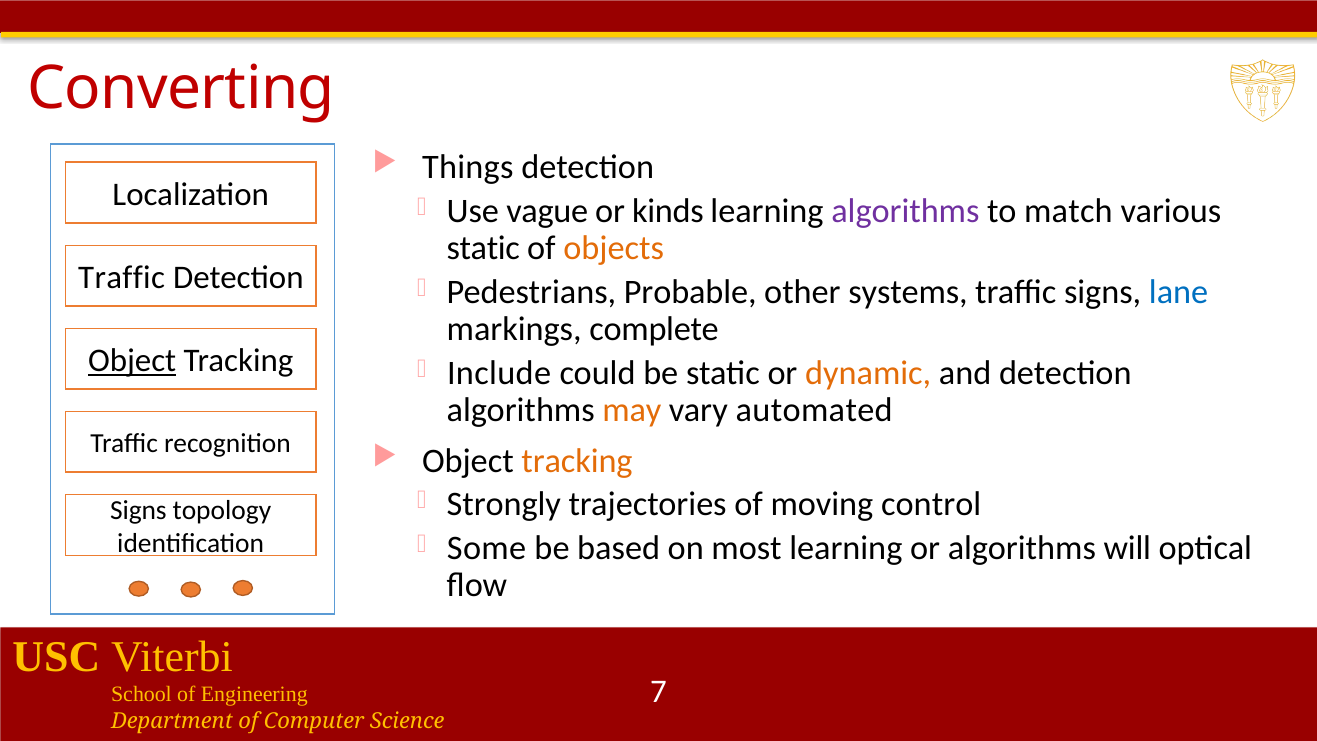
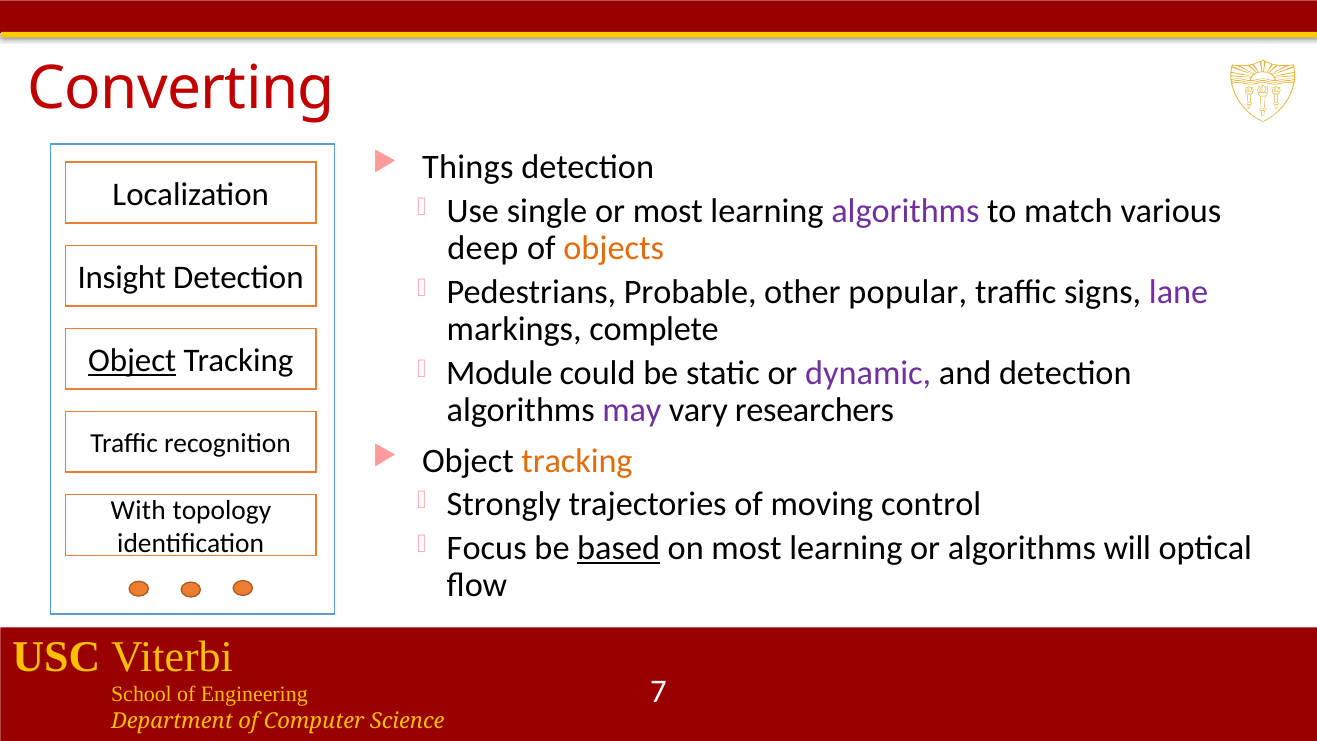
vague: vague -> single (547, 211)
or kinds: kinds -> most (668, 211)
static: static -> deep (483, 248)
Traffic: Traffic -> Insight (122, 278)
systems: systems -> popular (908, 292)
lane colour: blue -> purple (1179, 292)
Include: Include -> Module (499, 373)
dynamic colour: orange -> purple (868, 373)
may colour: orange -> purple (632, 410)
automated: automated -> researchers (815, 410)
Signs: Signs -> With (138, 510)
Some: Some -> Focus (487, 548)
based underline: none -> present (619, 548)
